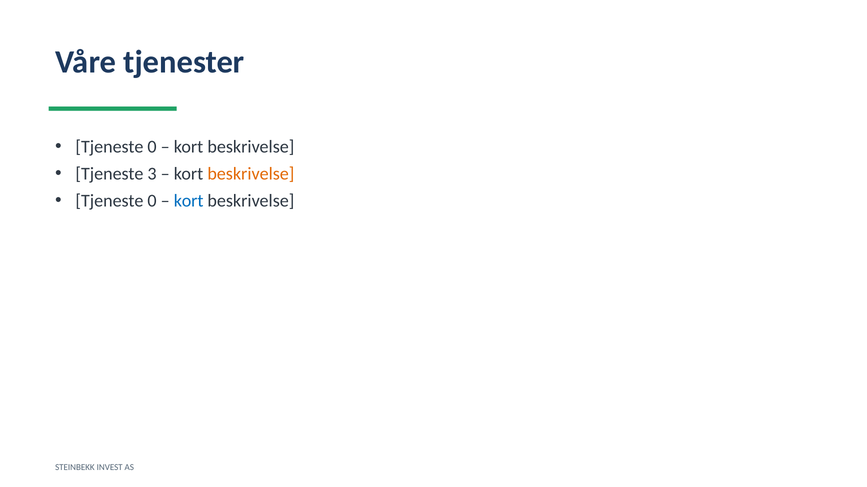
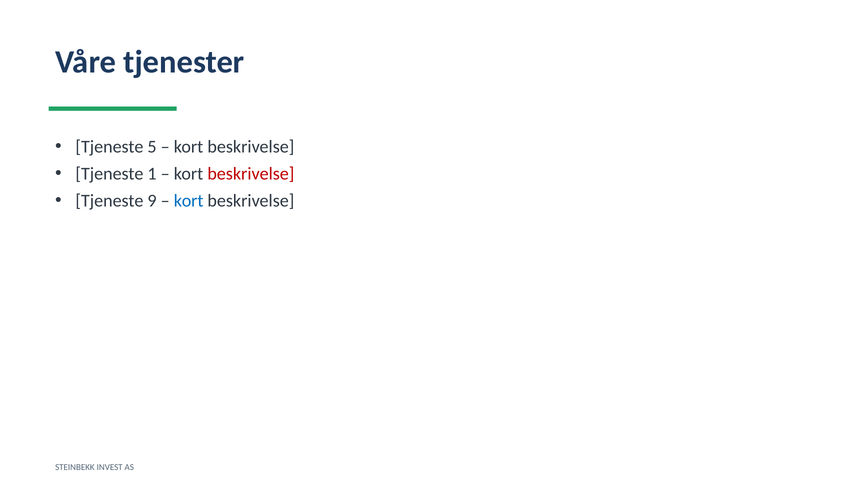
0: 0 -> 5 (152, 147)
3: 3 -> 1 (152, 174)
beskrivelse colour: orange -> red (251, 174)
0: 0 -> 9 (152, 201)
